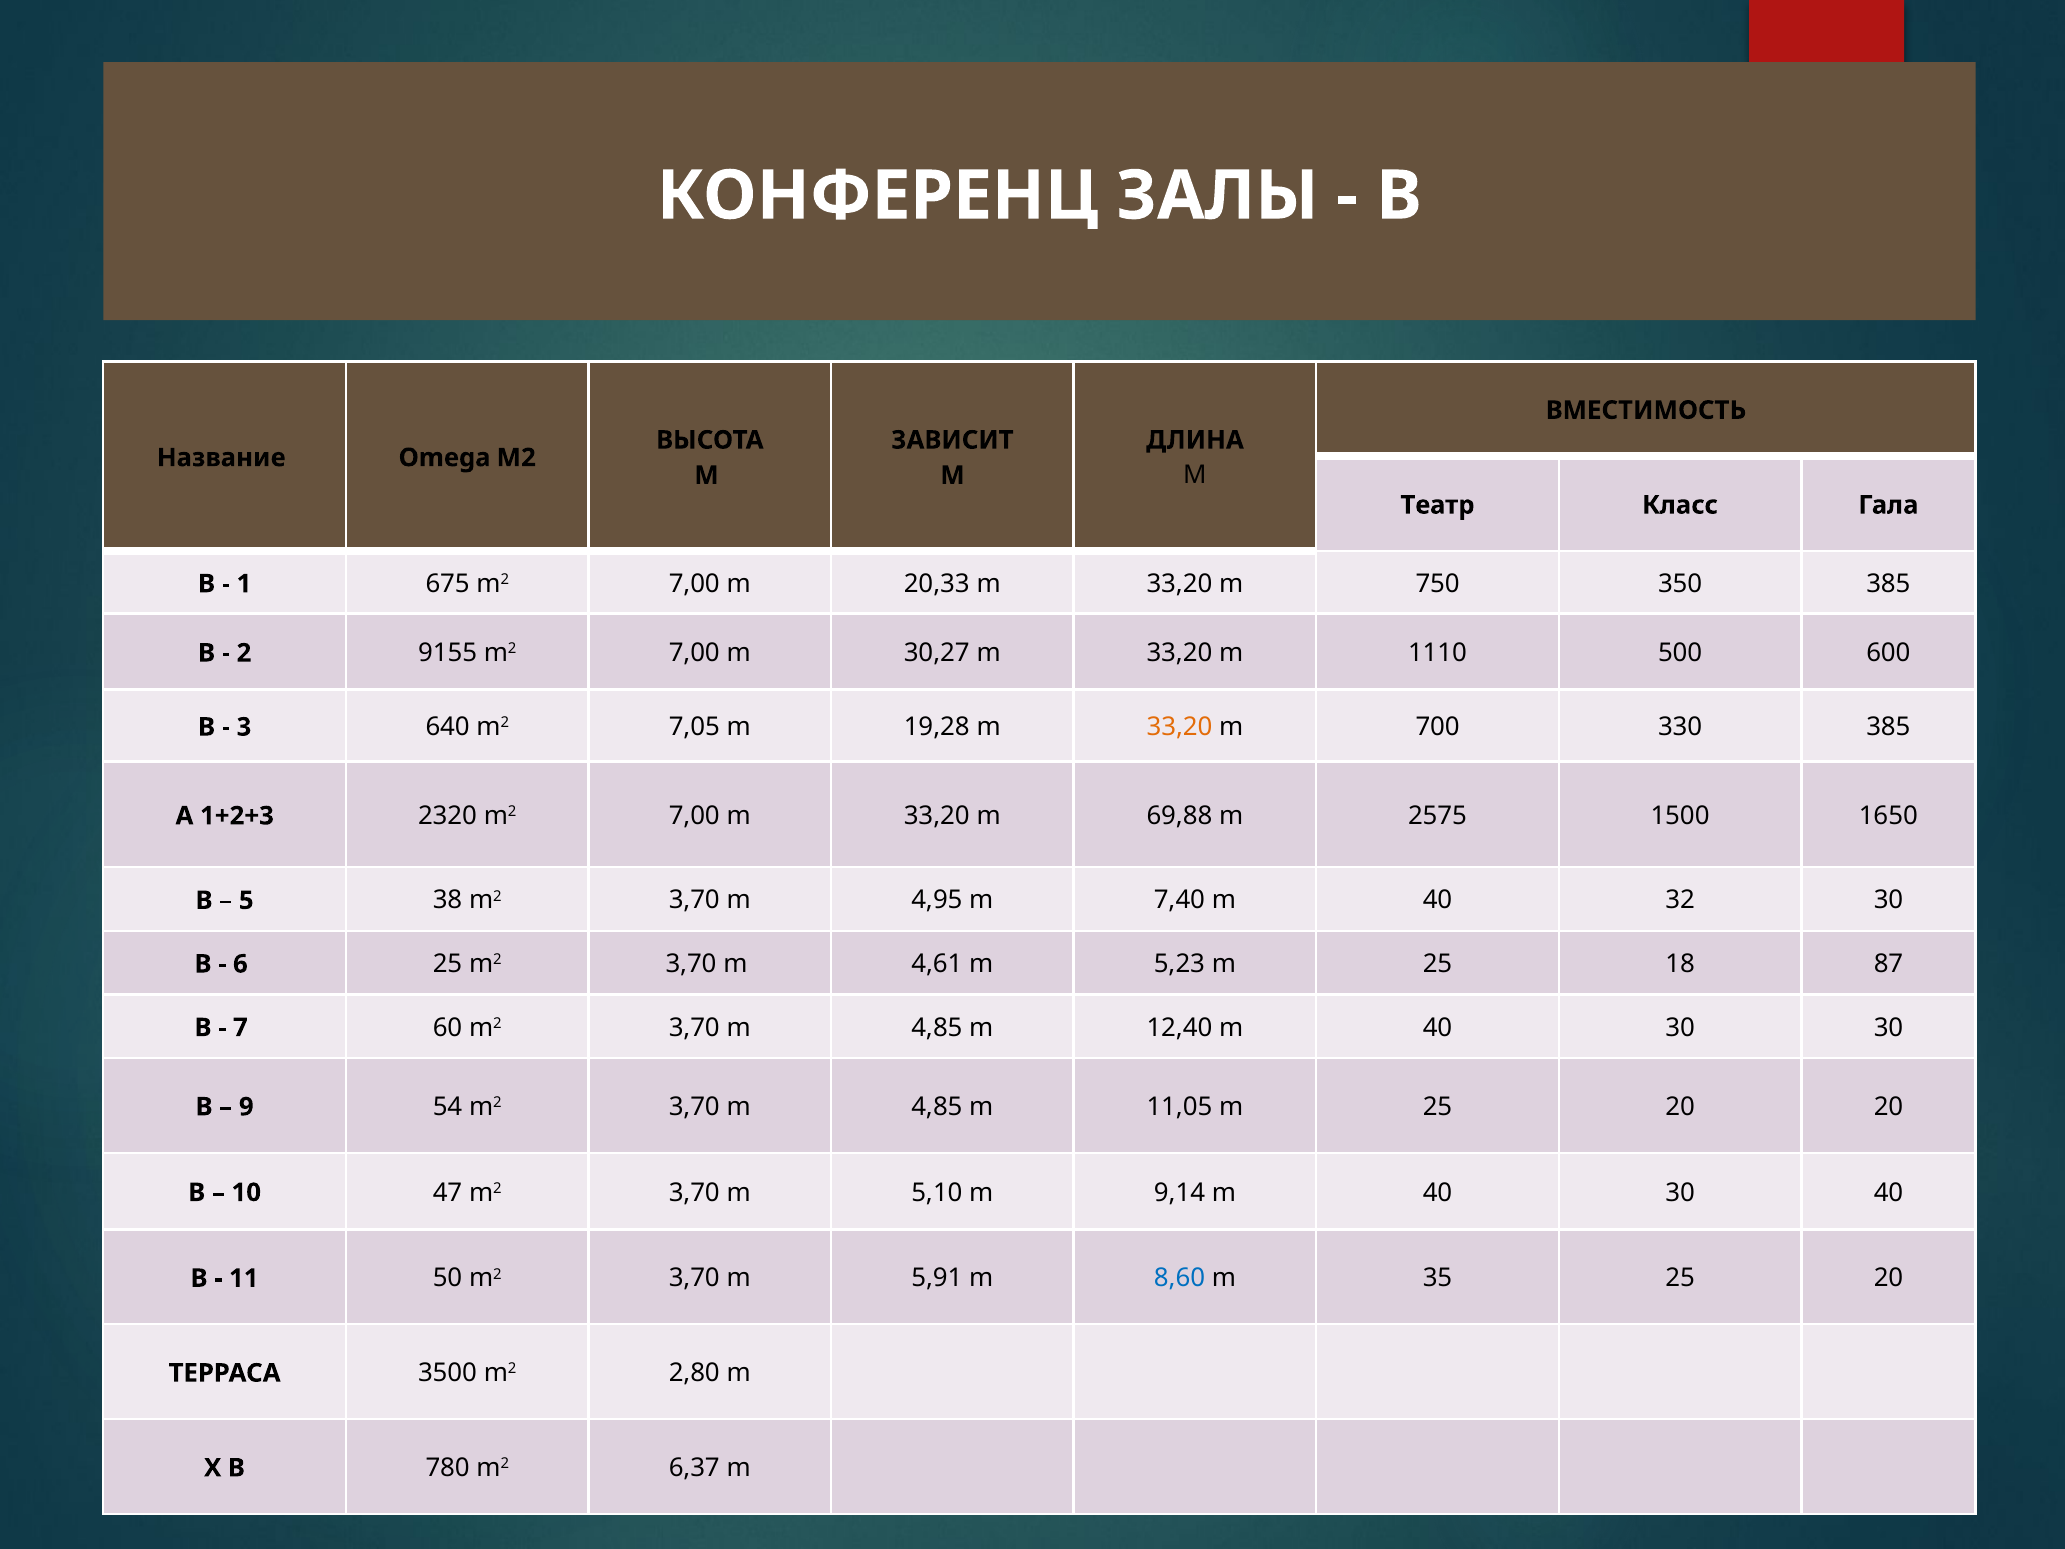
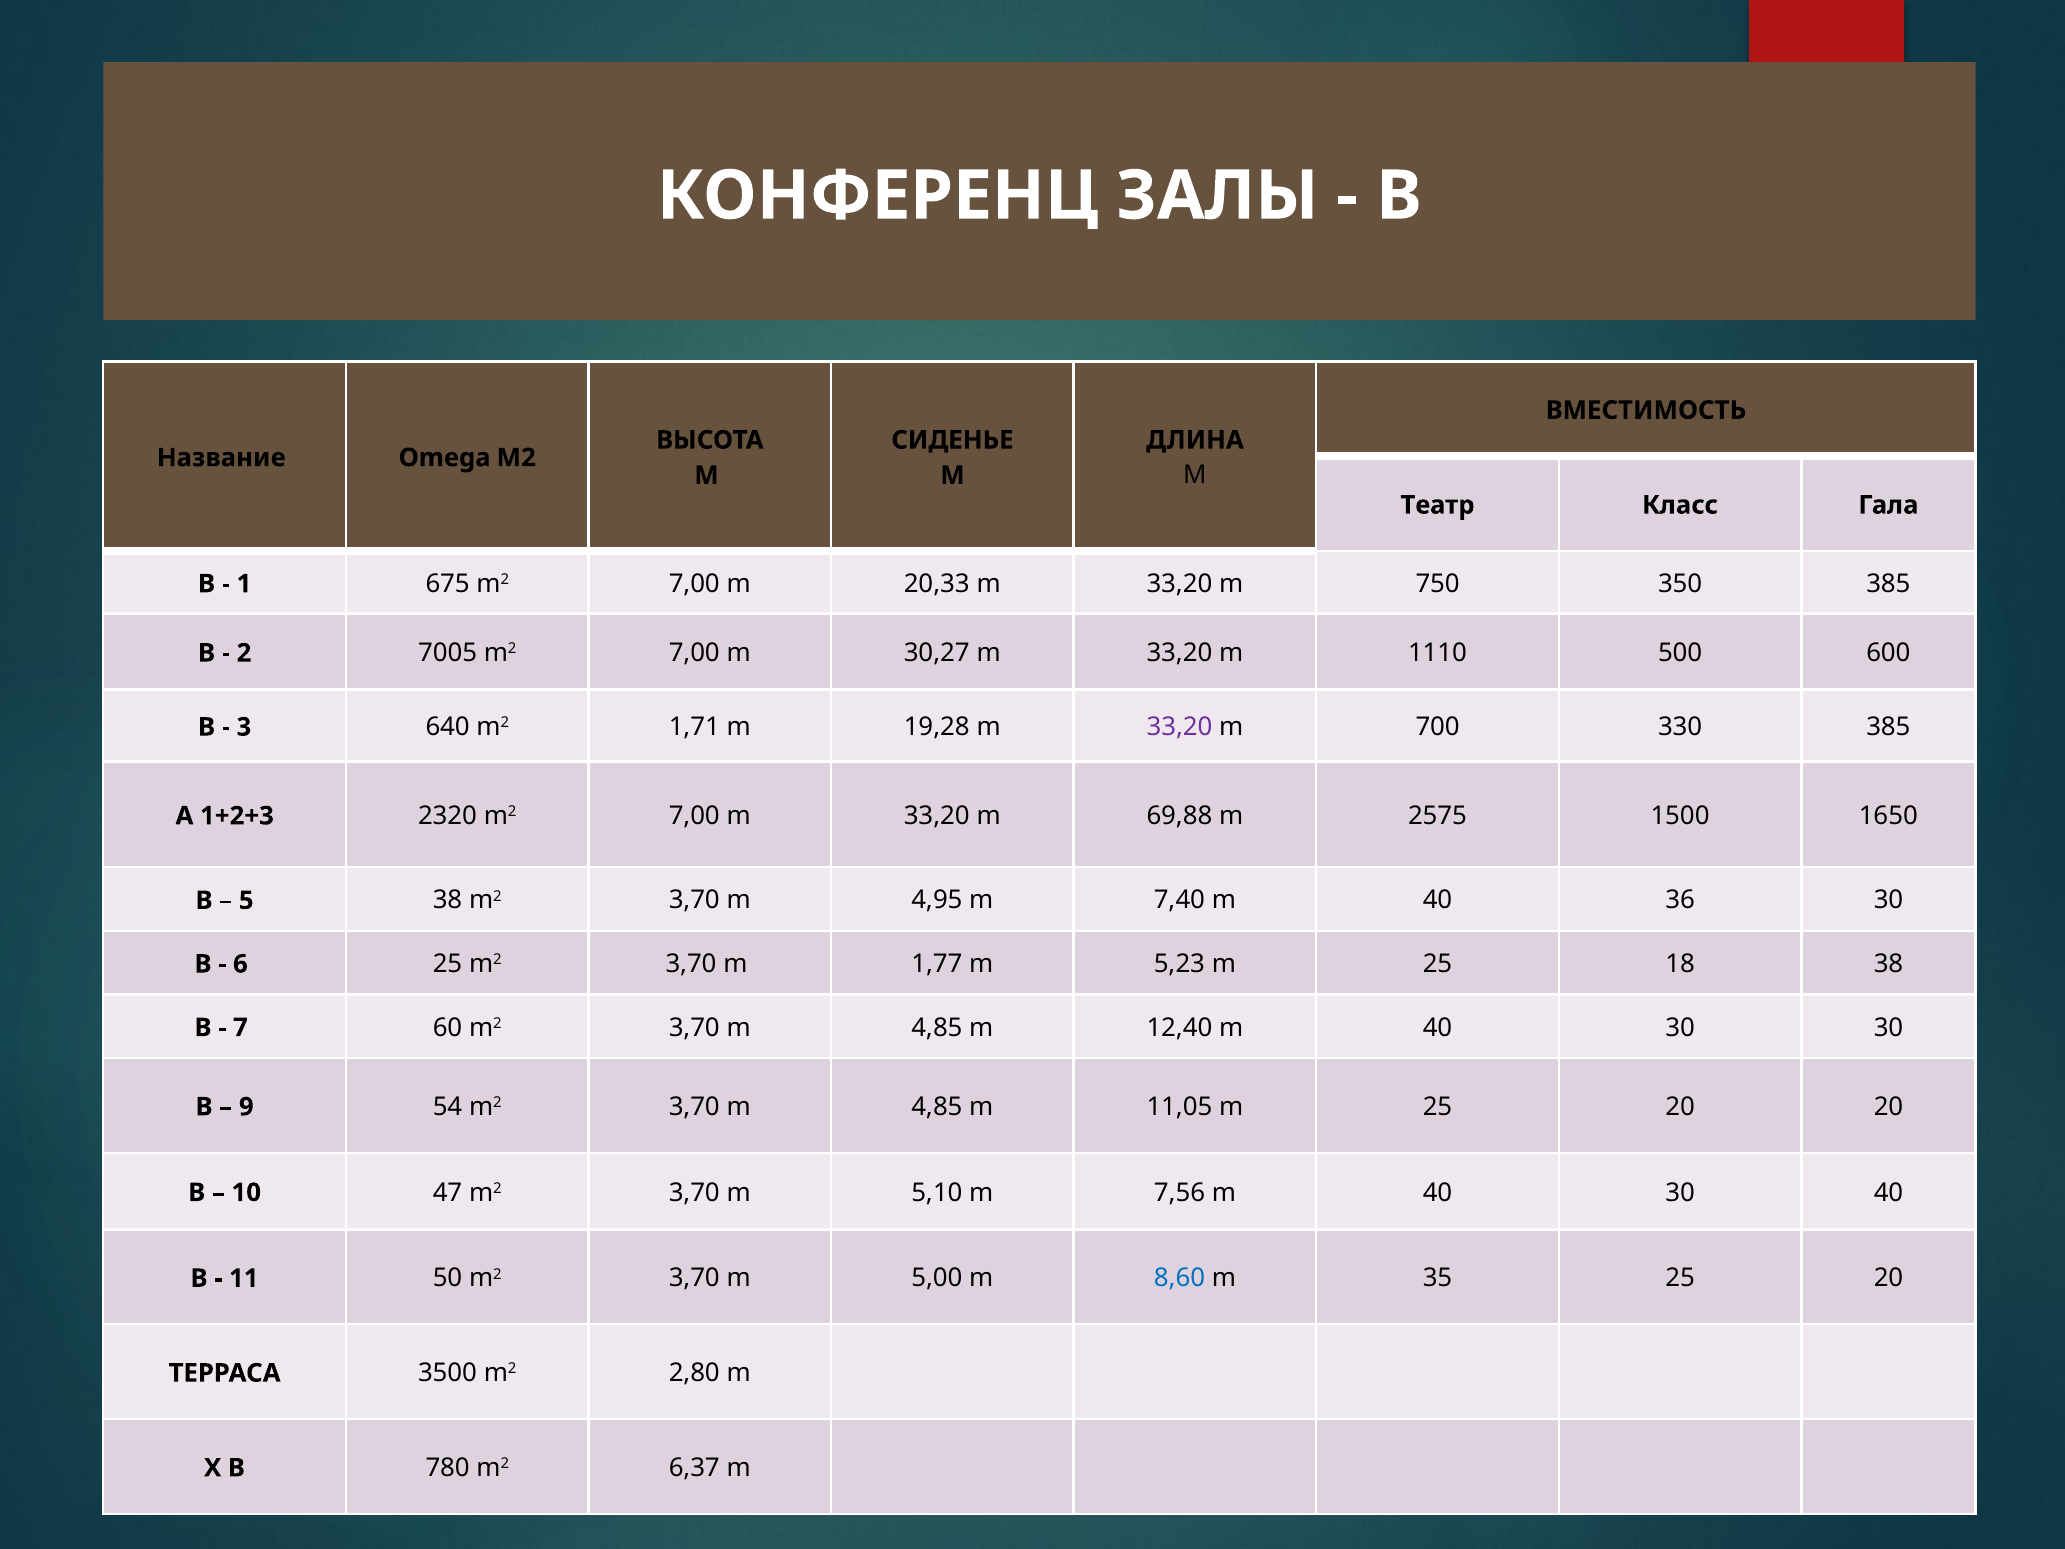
ЗАВИСИТ: ЗАВИСИТ -> СИДЕНЬЕ (952, 440)
9155: 9155 -> 7005 (448, 653)
7,05: 7,05 -> 1,71 (694, 727)
33,20 colour: orange -> purple (1179, 727)
32: 32 -> 36 (1680, 900)
4,61: 4,61 -> 1,77 (937, 964)
18 87: 87 -> 38 (1889, 964)
9,14: 9,14 -> 7,56 (1180, 1192)
5,91: 5,91 -> 5,00 (937, 1278)
